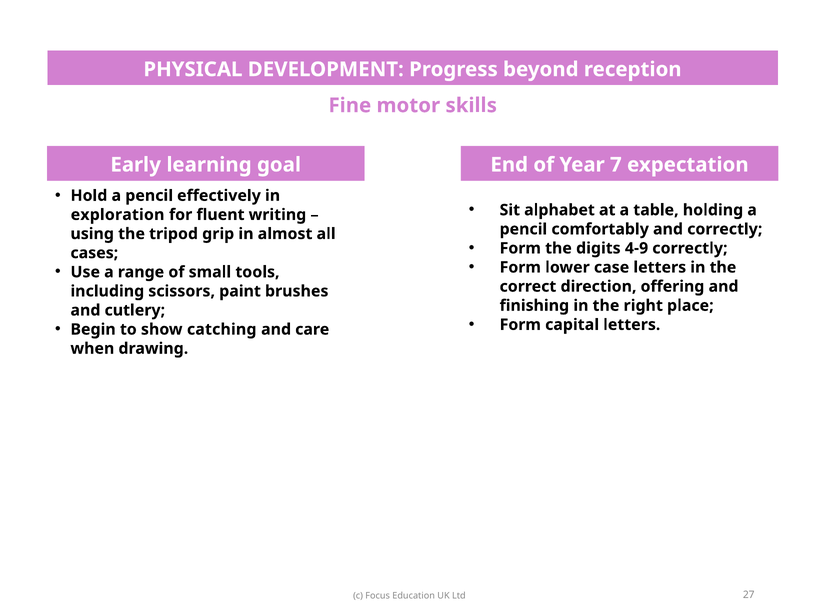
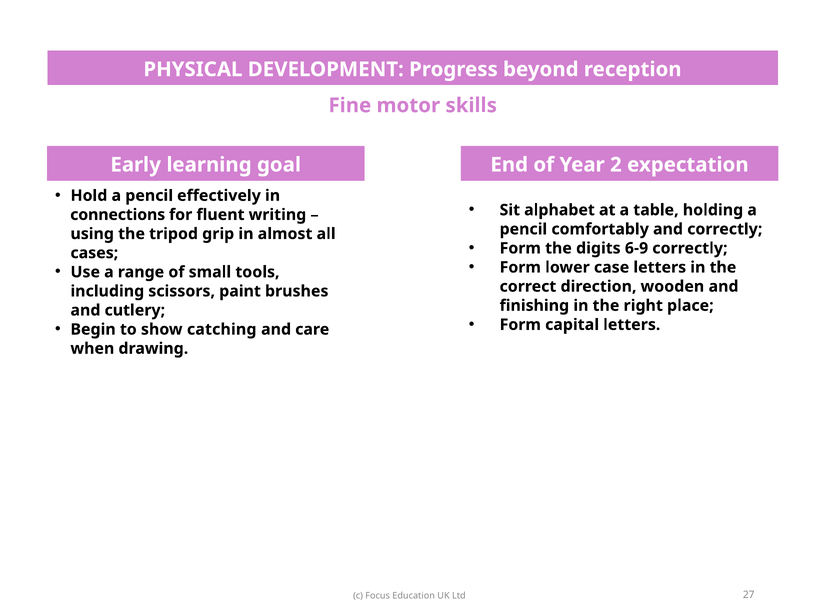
7: 7 -> 2 (616, 165)
exploration: exploration -> connections (118, 215)
4-9: 4-9 -> 6-9 (637, 248)
offering: offering -> wooden (672, 287)
